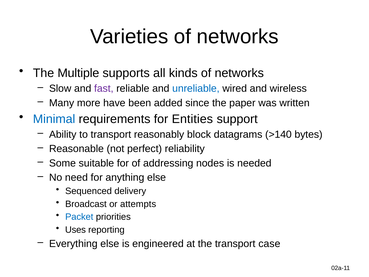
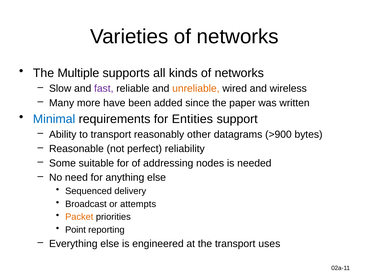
unreliable colour: blue -> orange (196, 88)
block: block -> other (199, 134)
>140: >140 -> >900 (278, 134)
Packet colour: blue -> orange (79, 217)
Uses: Uses -> Point (75, 230)
case: case -> uses (269, 243)
